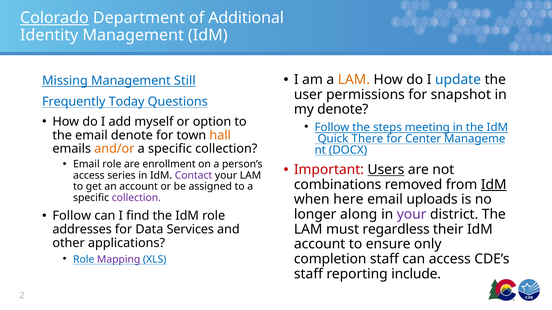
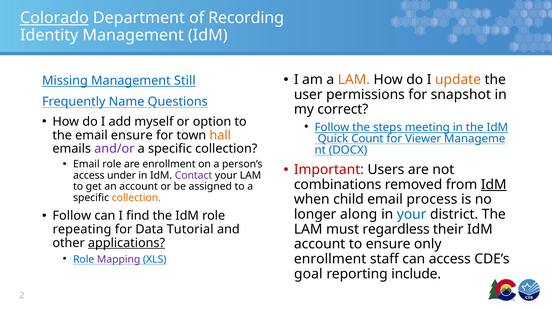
Additional: Additional -> Recording (246, 18)
update colour: blue -> orange (458, 80)
Today: Today -> Name (127, 102)
my denote: denote -> correct (343, 110)
email denote: denote -> ensure (132, 135)
There: There -> Count (367, 139)
Center: Center -> Viewer (423, 139)
and/or colour: orange -> purple (114, 149)
Users underline: present -> none (386, 170)
series: series -> under (122, 176)
collection colour: purple -> orange (136, 198)
here: here -> child (348, 200)
uploads: uploads -> process (432, 200)
your colour: purple -> blue (412, 215)
addresses: addresses -> repeating (82, 230)
Services: Services -> Tutorial (190, 230)
applications underline: none -> present (126, 243)
completion: completion -> enrollment (330, 259)
staff: staff -> goal (308, 274)
